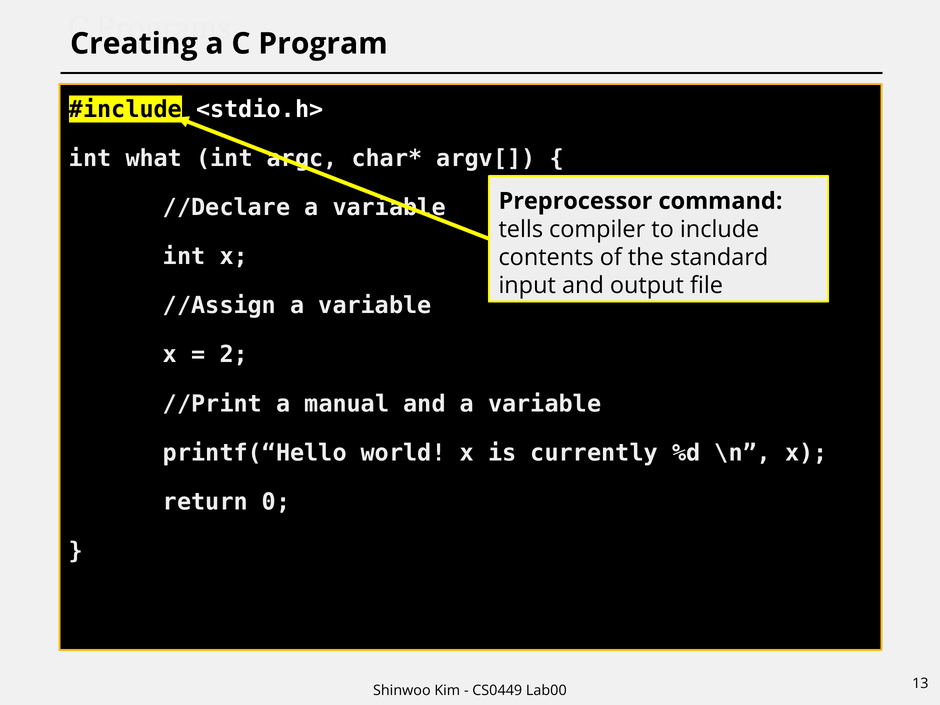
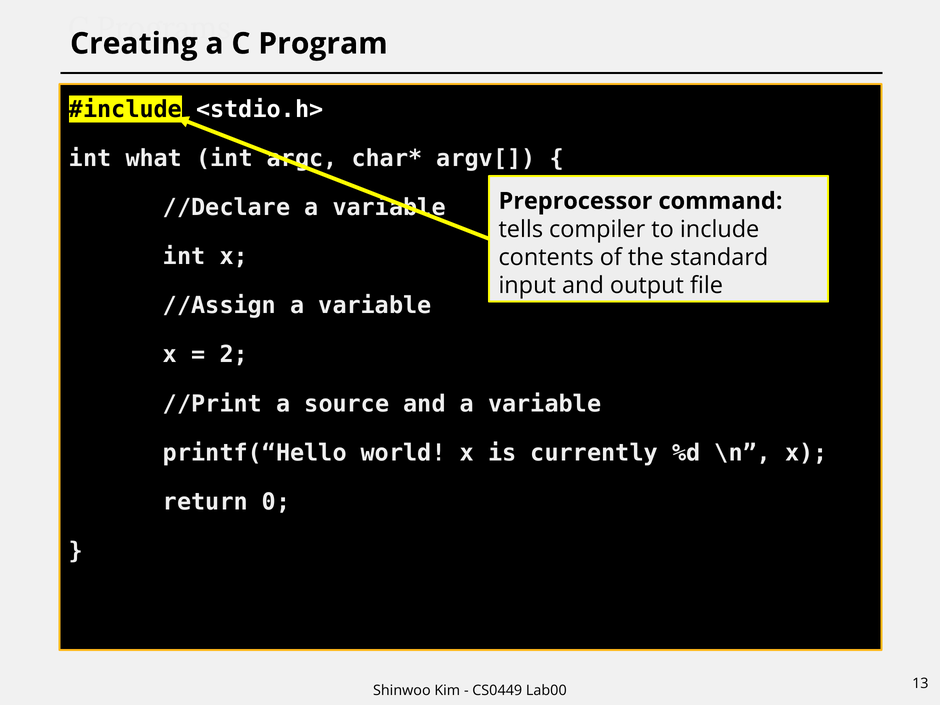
manual: manual -> source (347, 404)
